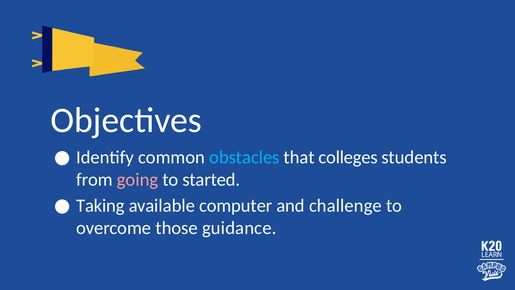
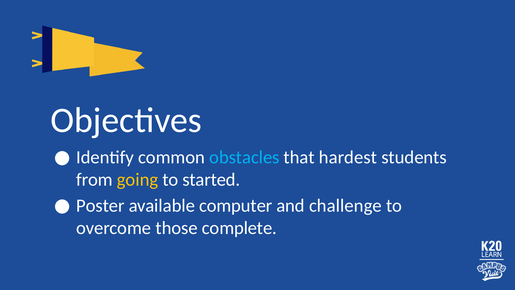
colleges: colleges -> hardest (348, 157)
going colour: pink -> yellow (138, 179)
Taking: Taking -> Poster (100, 205)
guidance: guidance -> complete (239, 228)
